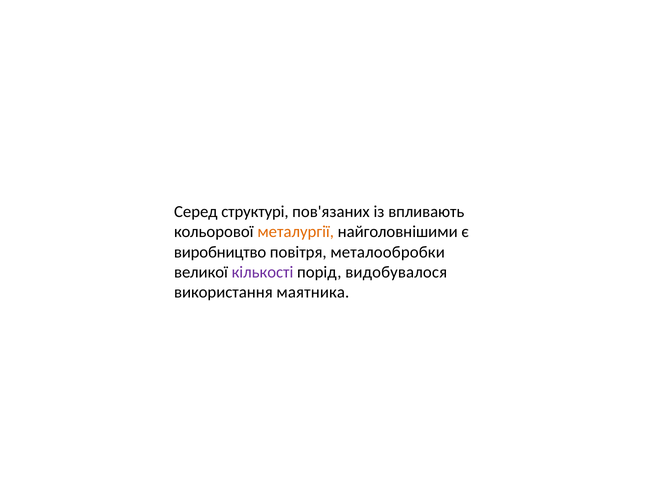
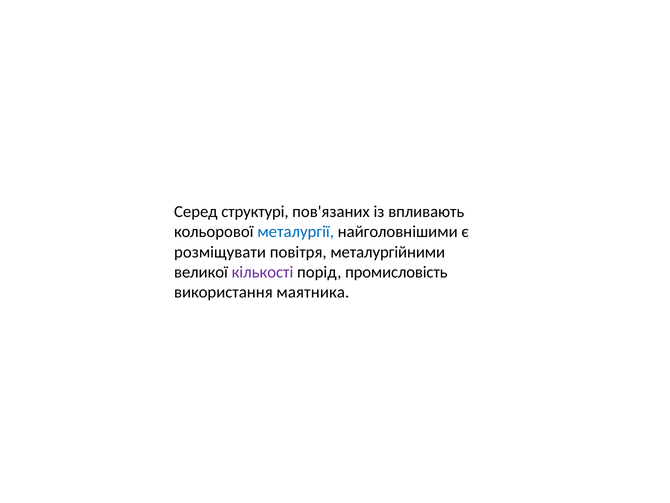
металургії colour: orange -> blue (296, 232)
виробництво: виробництво -> розміщувати (220, 252)
металообробки: металообробки -> металургійними (388, 252)
видобувалося: видобувалося -> промисловість (396, 272)
